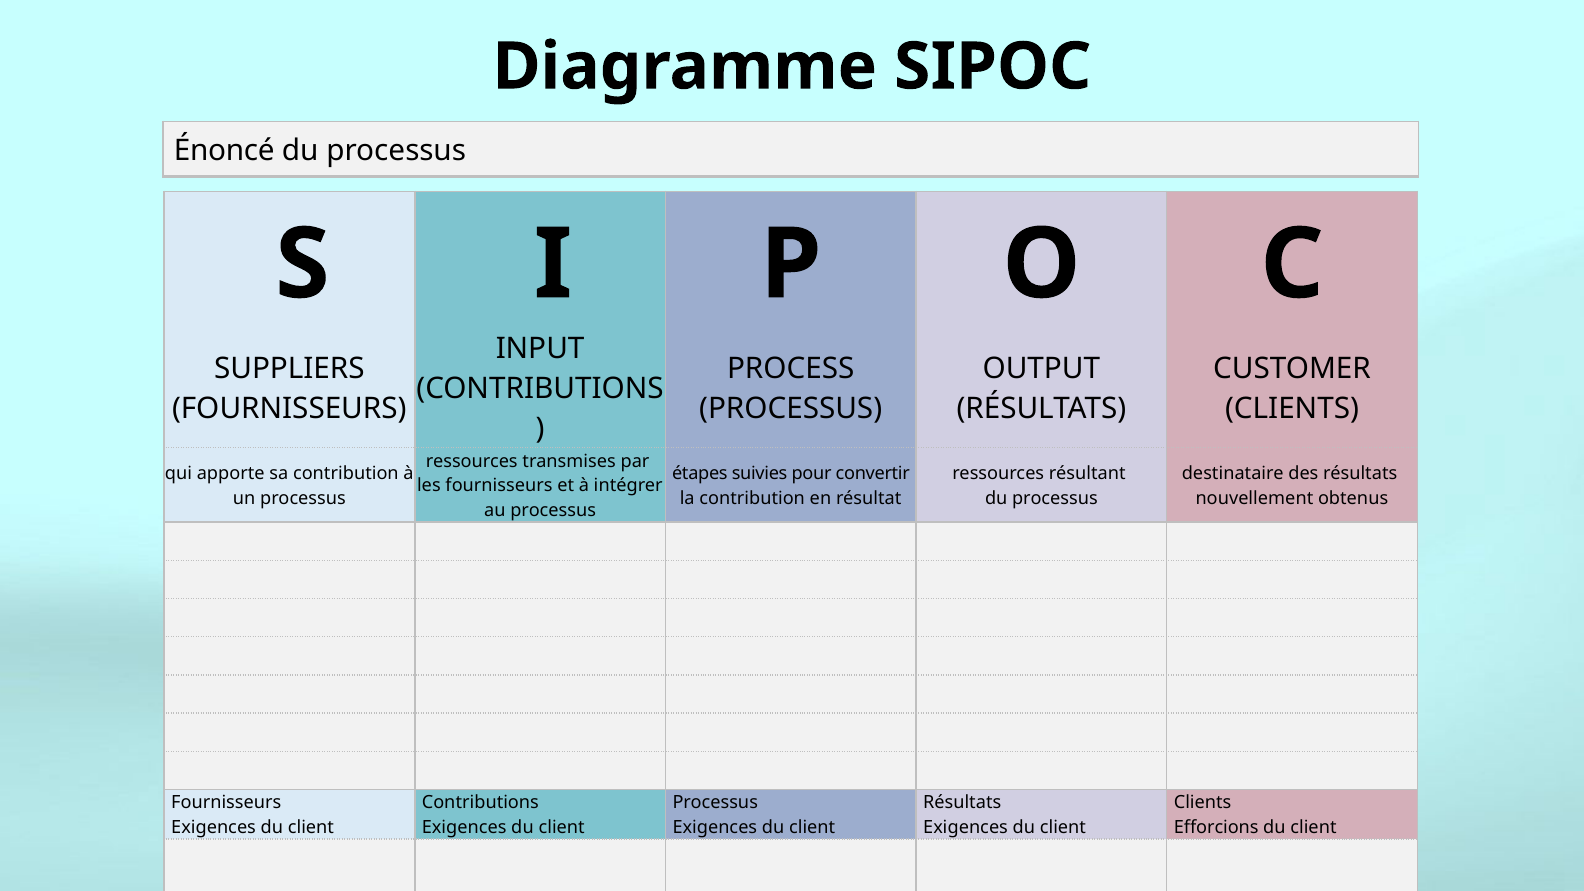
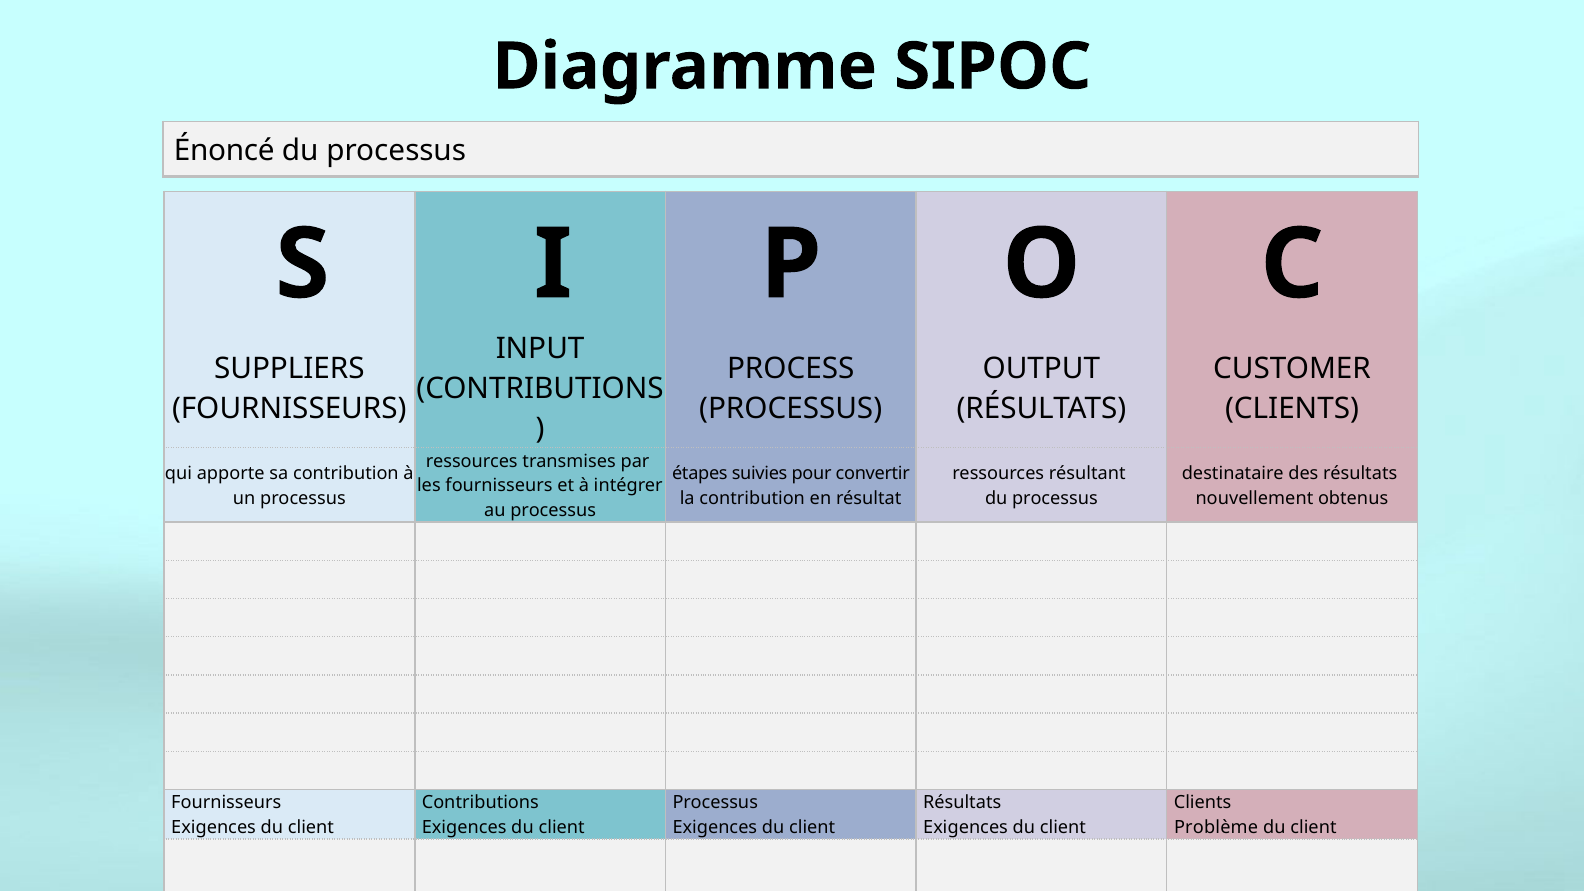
Efforcions: Efforcions -> Problème (1216, 828)
